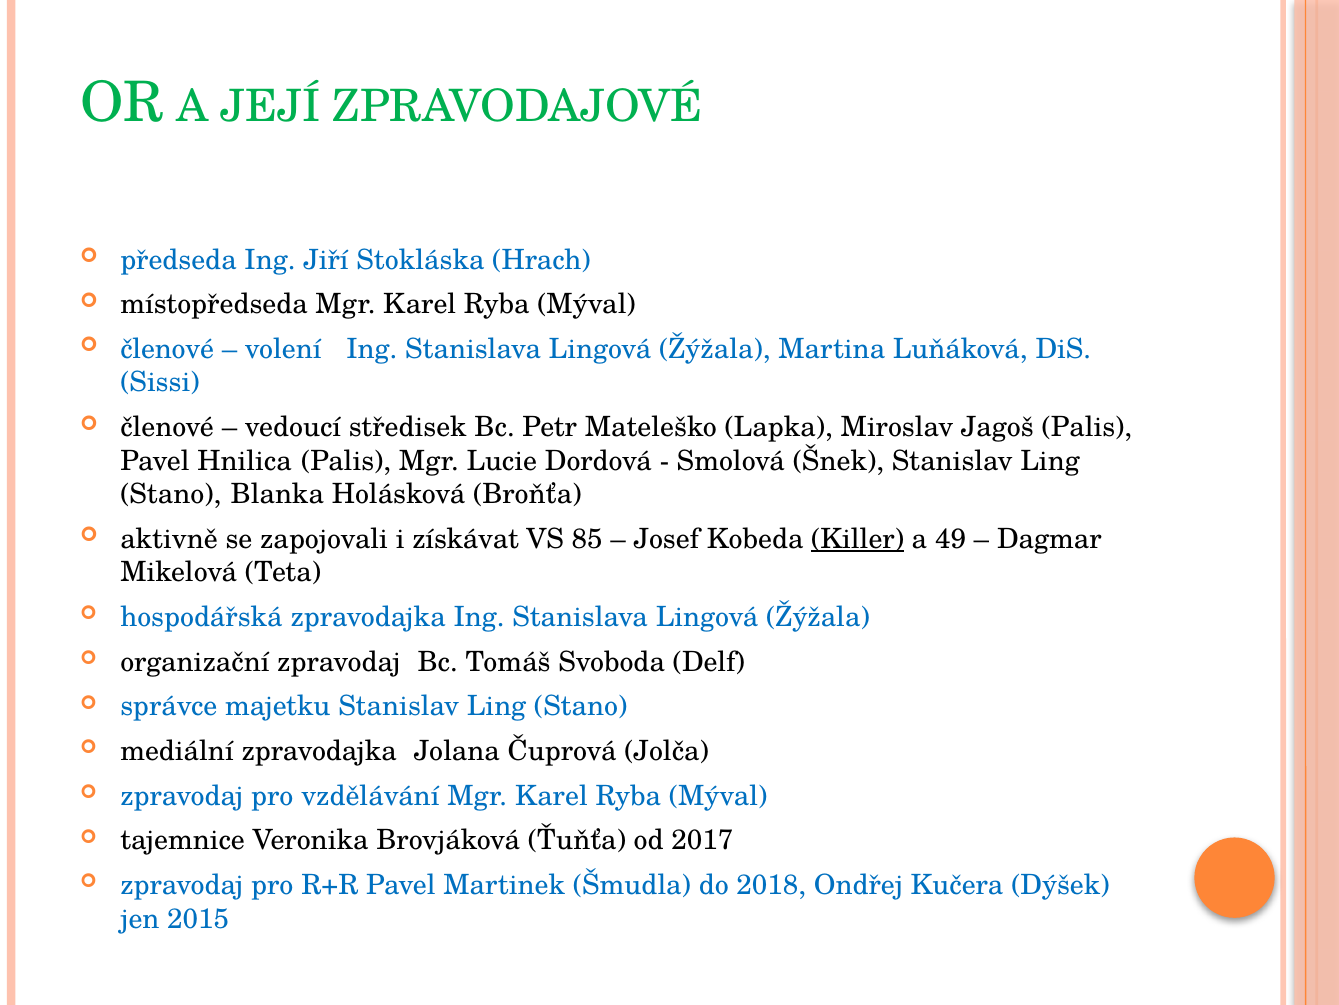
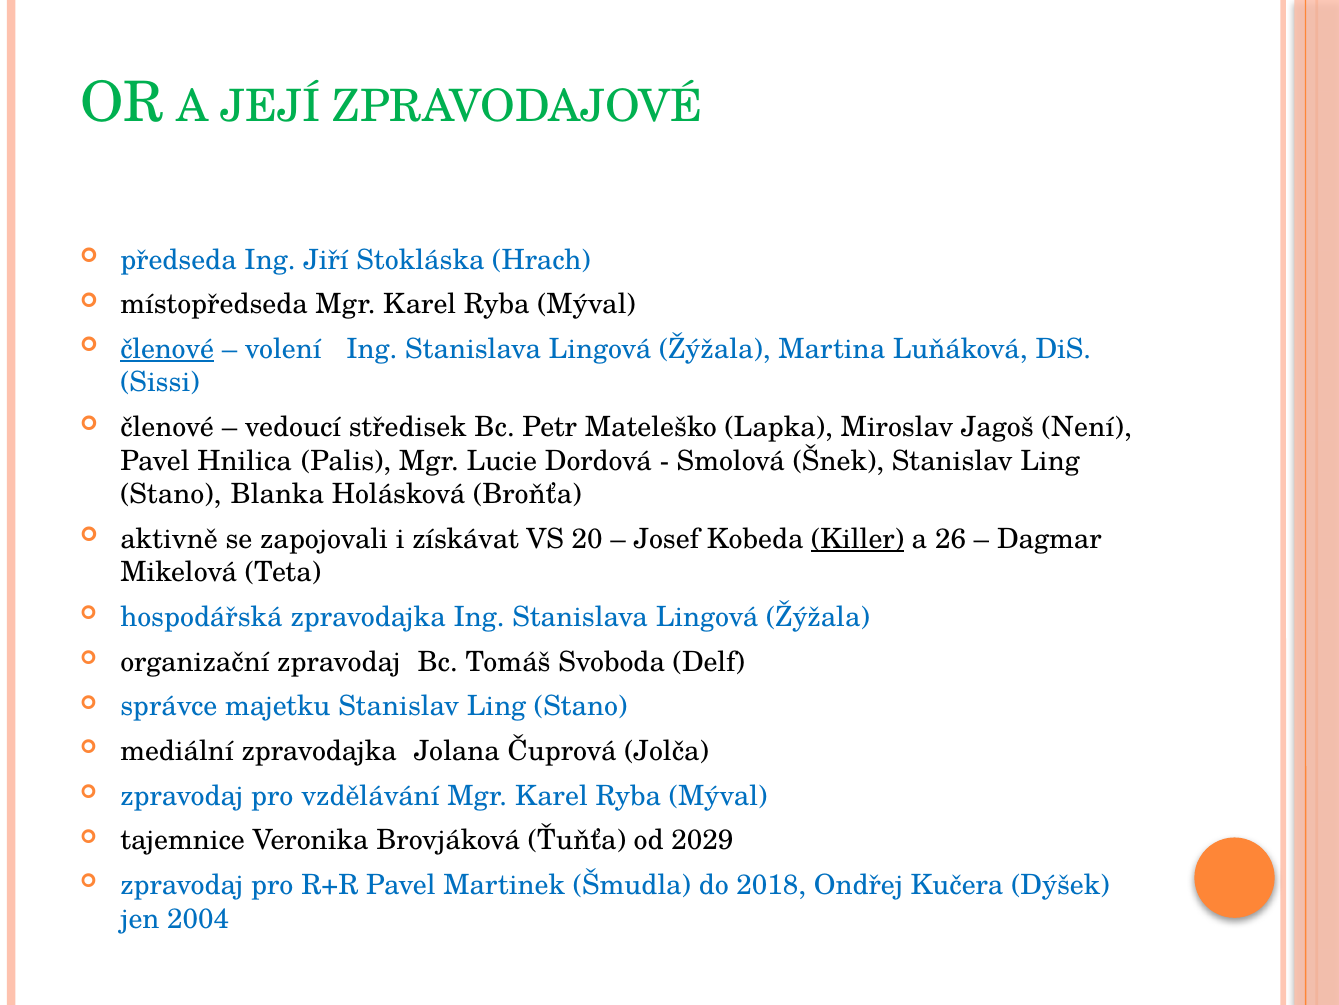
členové underline: none -> present (167, 349)
Jagoš Palis: Palis -> Není (1087, 427)
85: 85 -> 20 (587, 539)
49: 49 -> 26 (951, 539)
2017: 2017 -> 2029 (702, 840)
2015: 2015 -> 2004 (198, 918)
